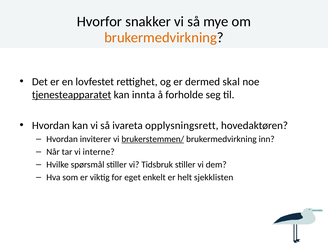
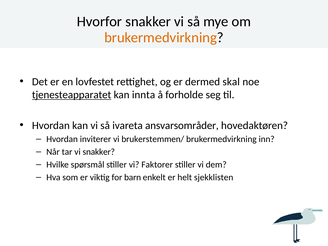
opplysningsrett: opplysningsrett -> ansvarsområder (182, 125)
brukerstemmen/ underline: present -> none (153, 139)
vi interne: interne -> snakker (99, 152)
Tidsbruk: Tidsbruk -> Faktorer (157, 165)
eget: eget -> barn (133, 177)
